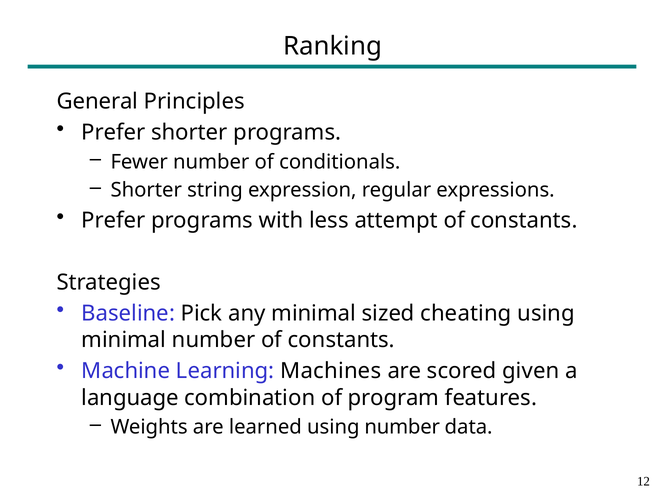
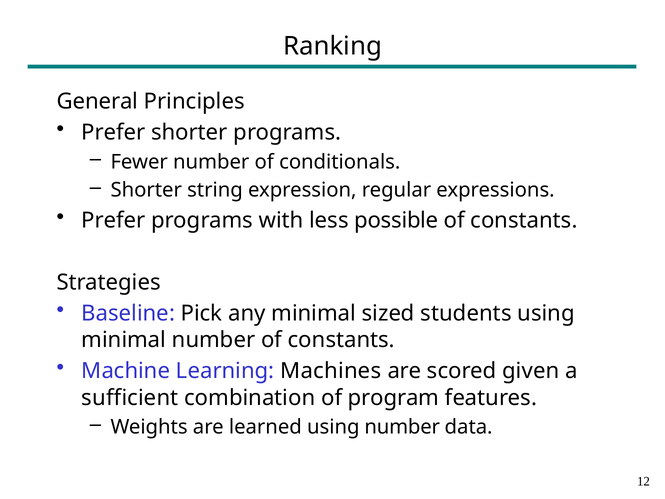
attempt: attempt -> possible (396, 220)
cheating: cheating -> students (466, 313)
language: language -> sufficient (130, 398)
